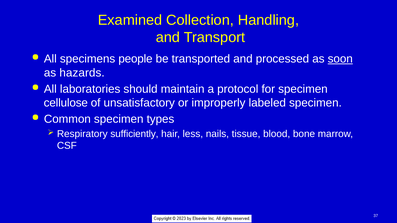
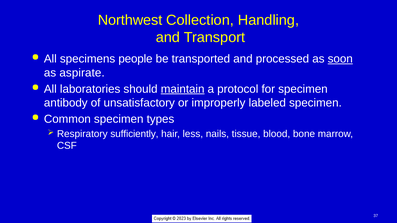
Examined: Examined -> Northwest (130, 20)
hazards: hazards -> aspirate (82, 73)
maintain underline: none -> present (183, 89)
cellulose: cellulose -> antibody (66, 103)
